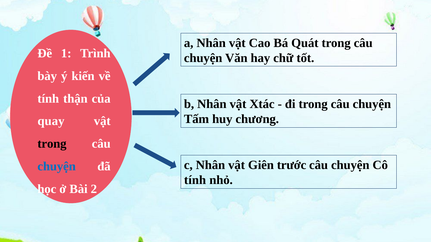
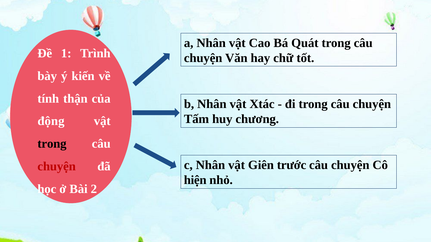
quay: quay -> động (51, 121)
chuyện colour: blue -> red (57, 167)
tính: tính -> hiện (195, 180)
